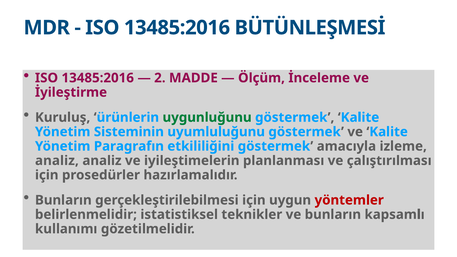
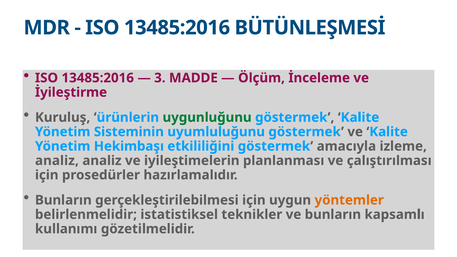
2: 2 -> 3 (160, 78)
Paragrafın: Paragrafın -> Hekimbaşı (129, 146)
yöntemler colour: red -> orange (349, 200)
